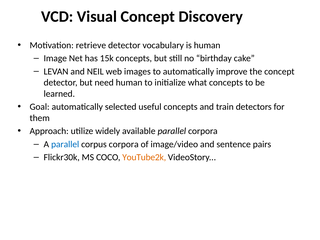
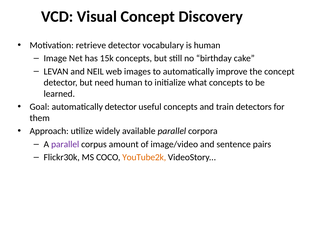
automatically selected: selected -> detector (121, 107)
parallel colour: blue -> purple (65, 144)
corpus corpora: corpora -> amount (124, 144)
